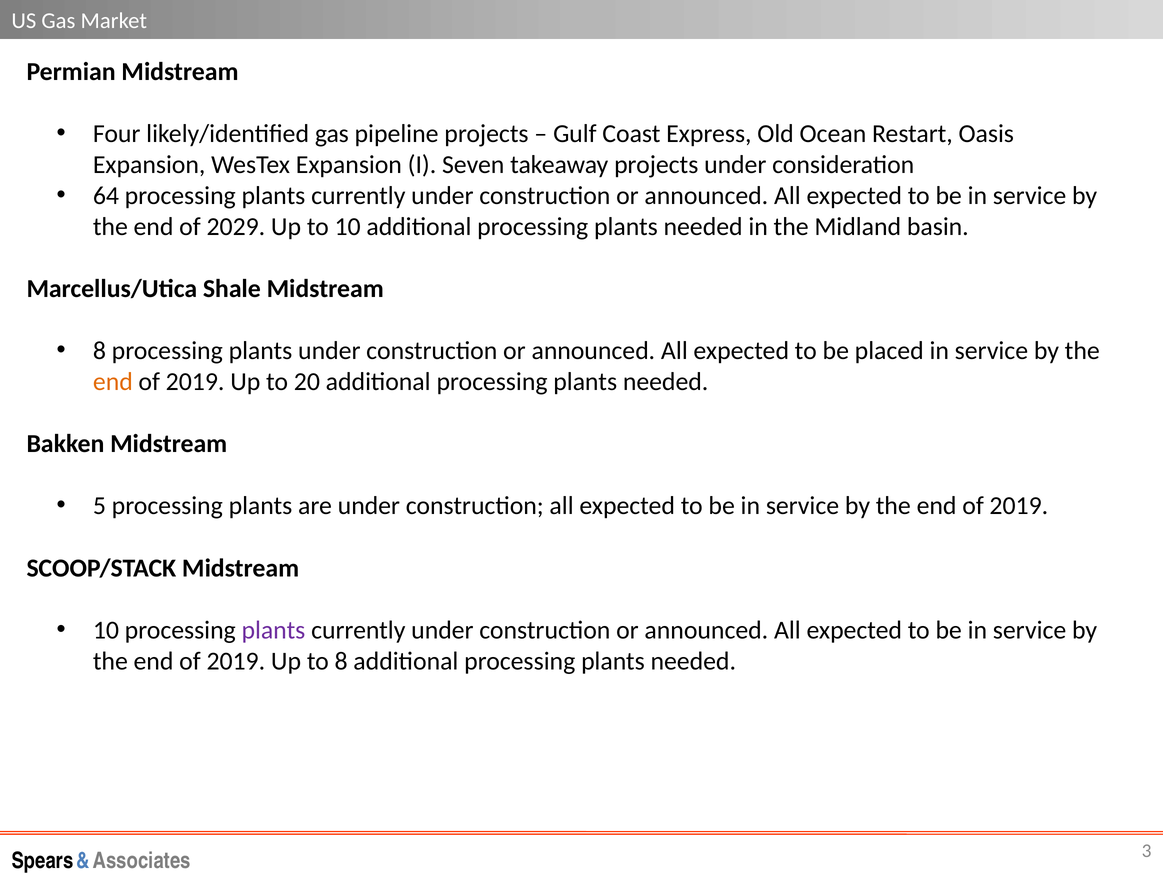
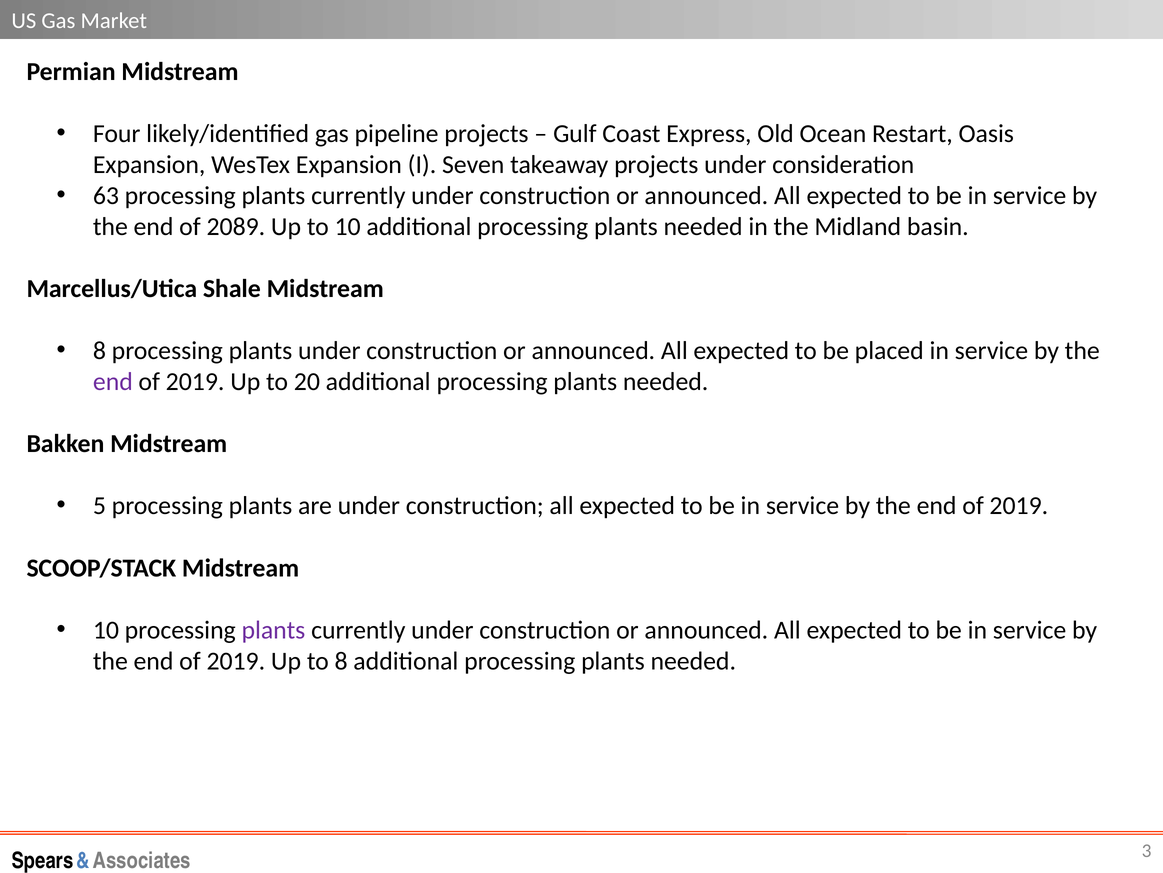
64: 64 -> 63 (106, 196)
2029: 2029 -> 2089 (236, 227)
end colour: orange -> purple (113, 381)
